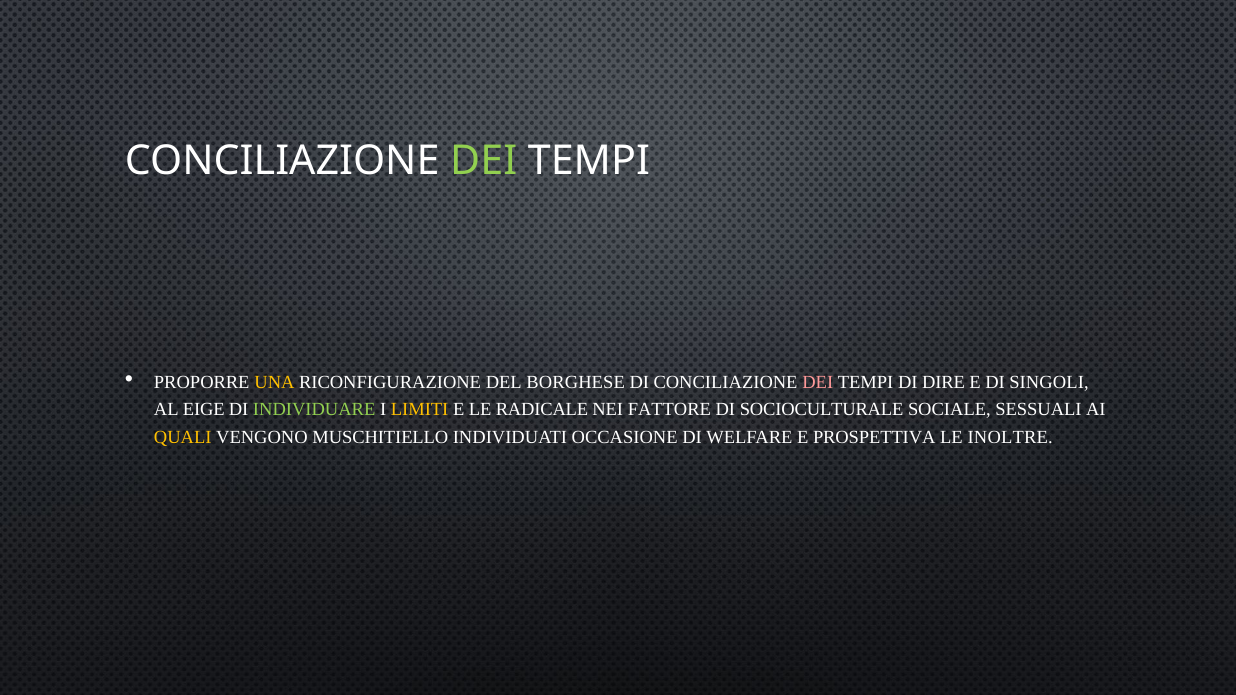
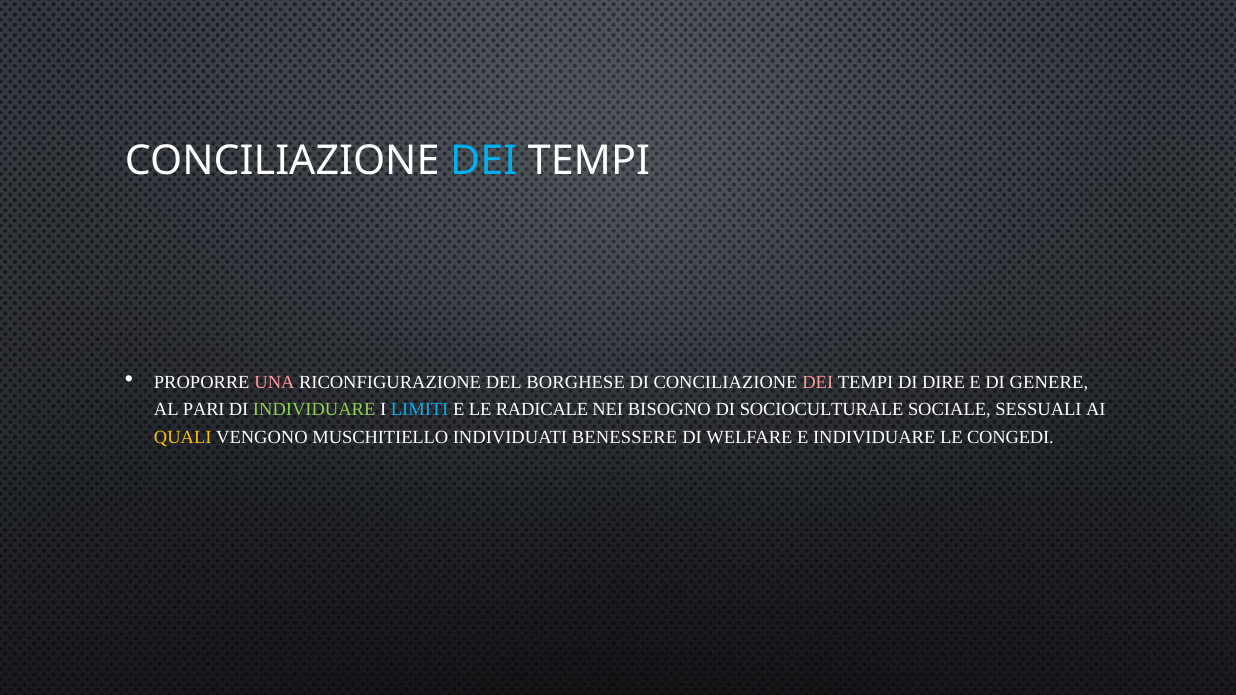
DEI colour: light green -> light blue (484, 161)
UNA colour: yellow -> pink (274, 382)
SINGOLI: SINGOLI -> GENERE (1049, 382)
EIGE: EIGE -> PARI (204, 410)
LIMITI colour: yellow -> light blue (420, 410)
FATTORE: FATTORE -> BISOGNO (669, 410)
OCCASIONE: OCCASIONE -> BENESSERE (625, 438)
E PROSPETTIVA: PROSPETTIVA -> INDIVIDUARE (874, 438)
INOLTRE: INOLTRE -> CONGEDI (1010, 438)
